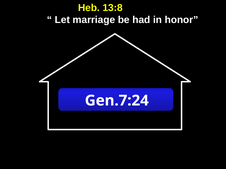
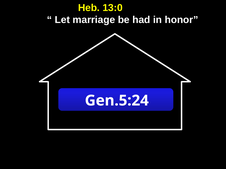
13:8: 13:8 -> 13:0 (113, 8)
Gen.7:24: Gen.7:24 -> Gen.5:24 (117, 101)
